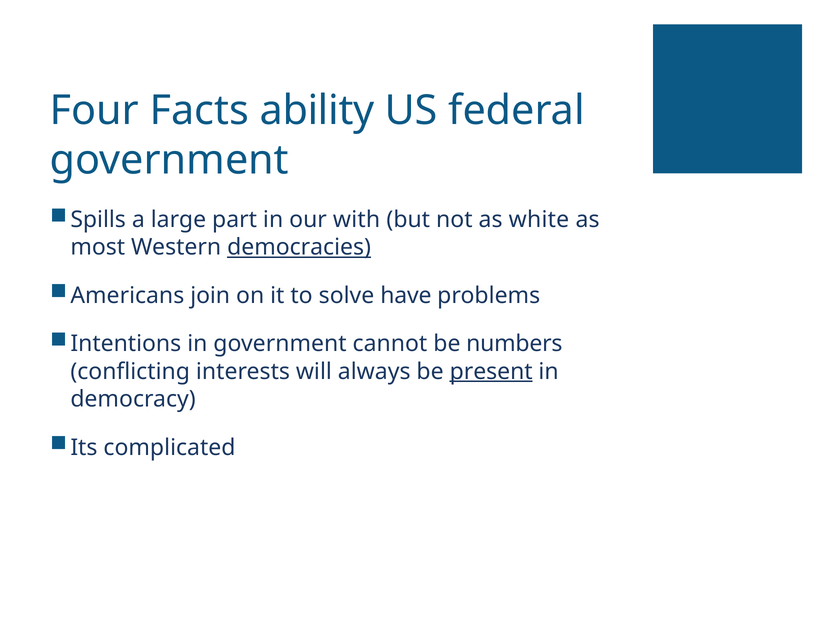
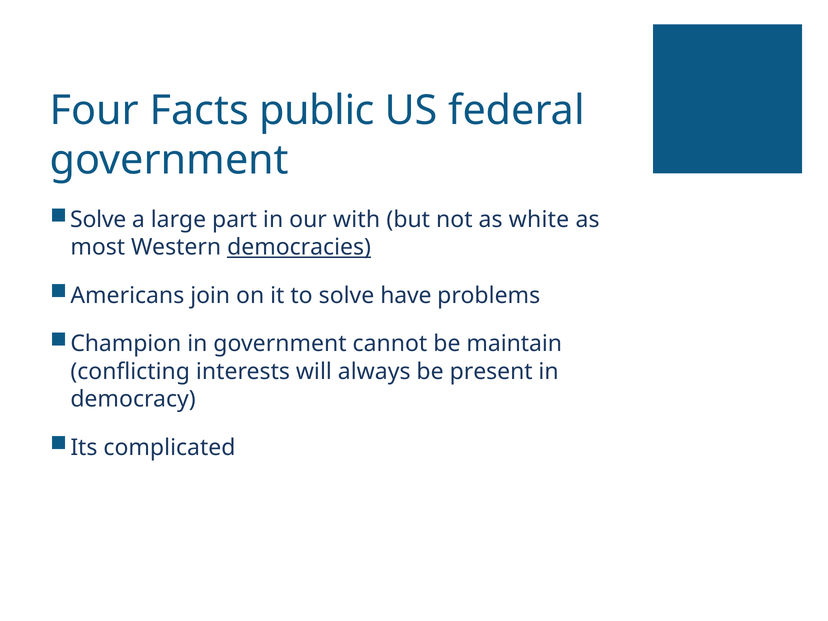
ability: ability -> public (317, 111)
Spills: Spills -> Solve (98, 220)
Intentions: Intentions -> Champion (126, 344)
numbers: numbers -> maintain (514, 344)
present underline: present -> none (491, 371)
